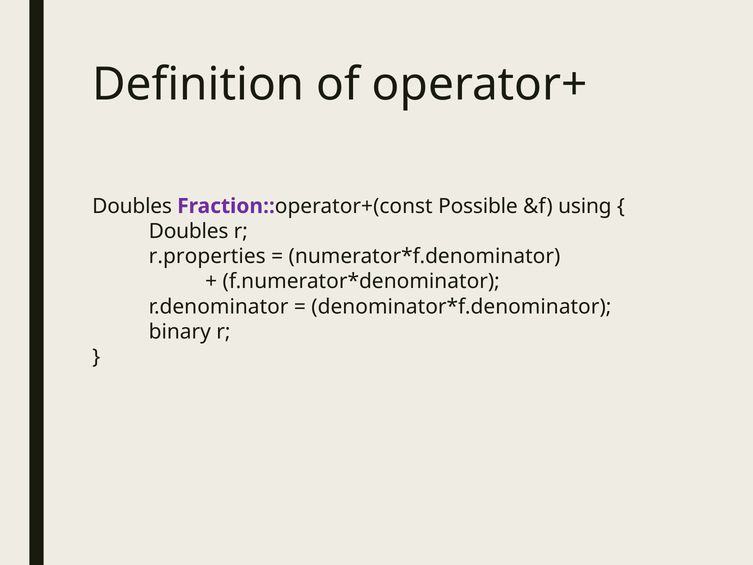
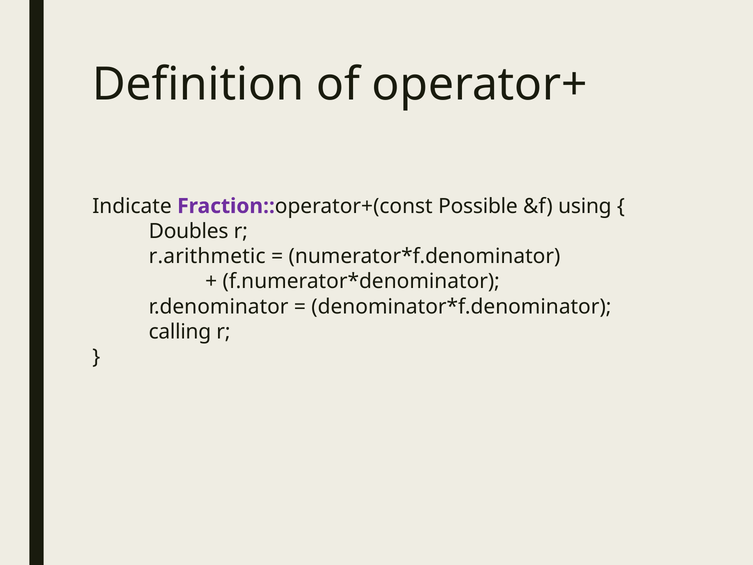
Doubles: Doubles -> Indicate (132, 206)
r.properties: r.properties -> r.arithmetic (207, 256)
binary: binary -> calling (180, 332)
